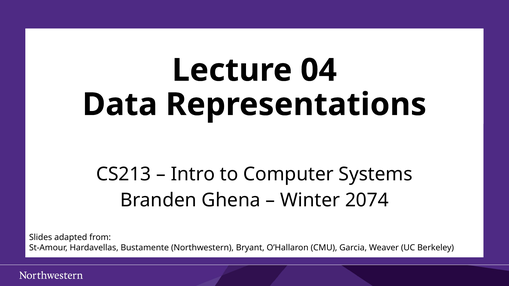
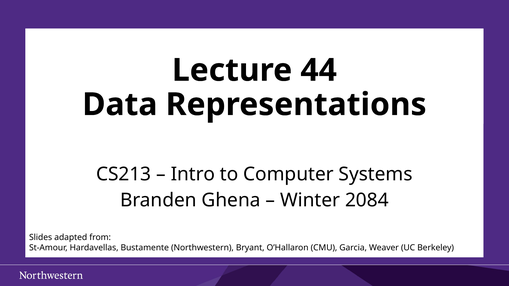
04: 04 -> 44 (319, 70)
2074: 2074 -> 2084 (367, 200)
